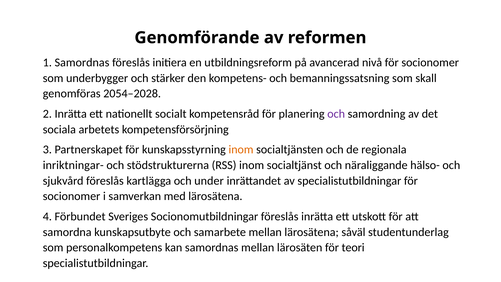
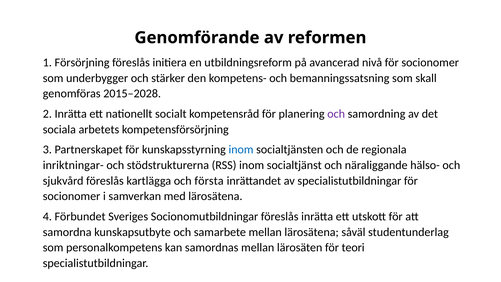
1 Samordnas: Samordnas -> Försörjning (82, 63)
2054–2028: 2054–2028 -> 2015–2028 (132, 94)
inom colour: orange -> blue (241, 150)
under: under -> första (209, 181)
